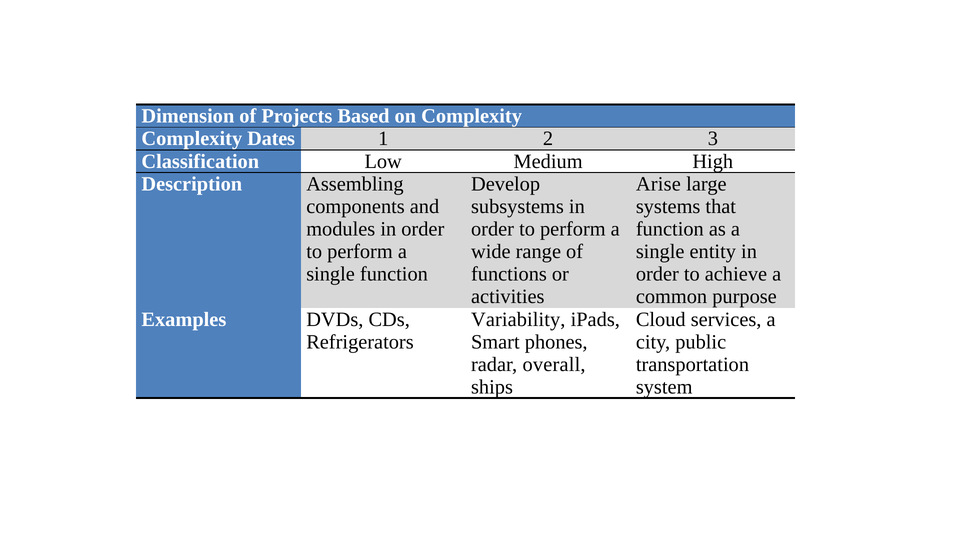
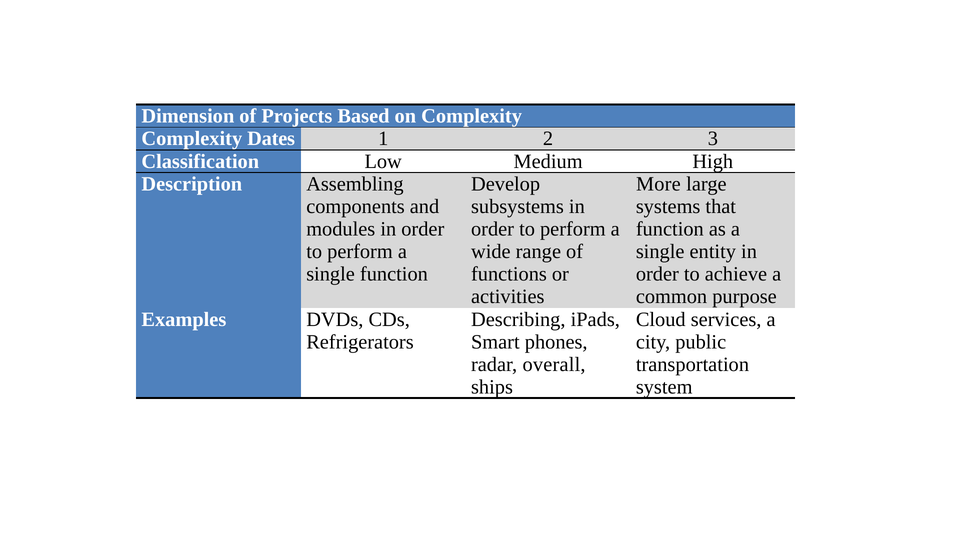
Arise: Arise -> More (658, 184)
Variability: Variability -> Describing (518, 320)
